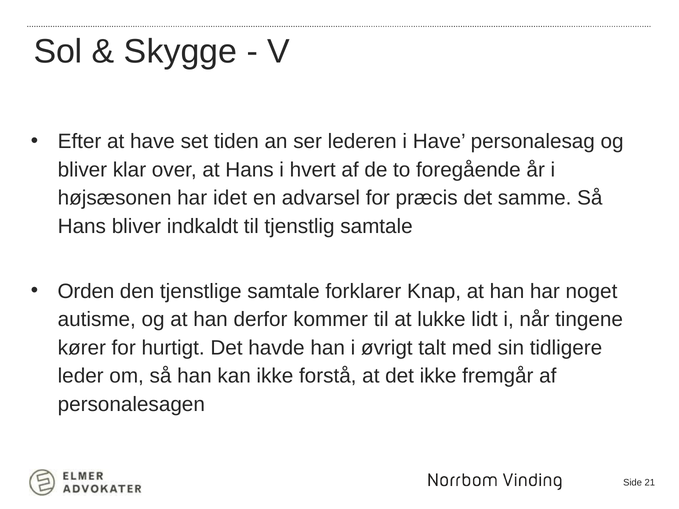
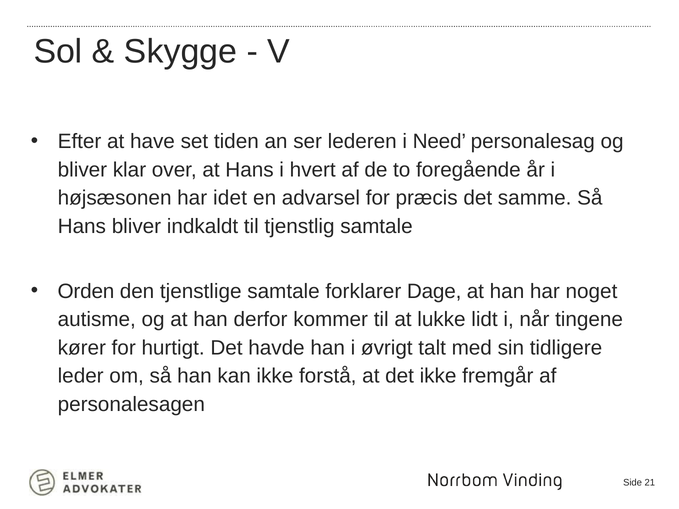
i Have: Have -> Need (439, 142)
Knap: Knap -> Dage (434, 291)
